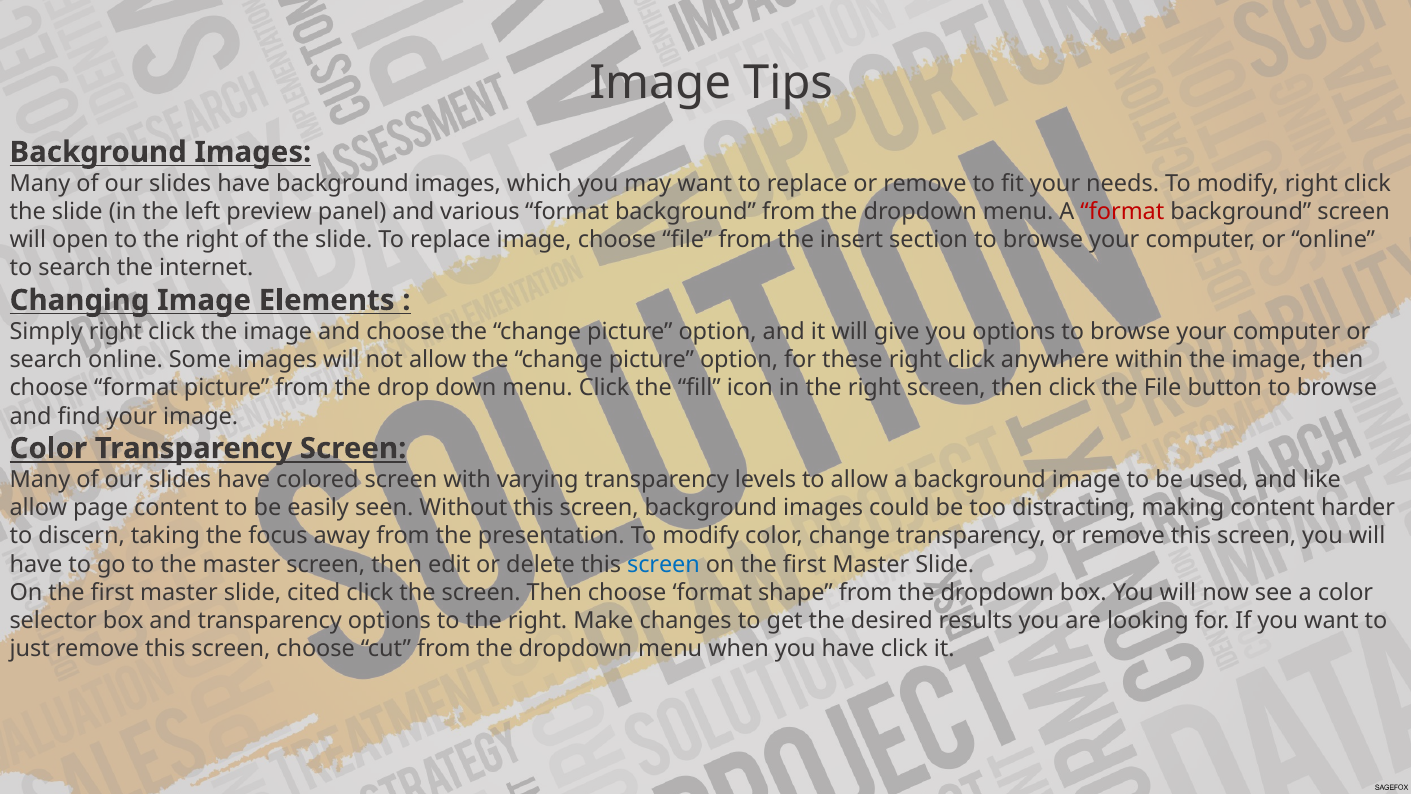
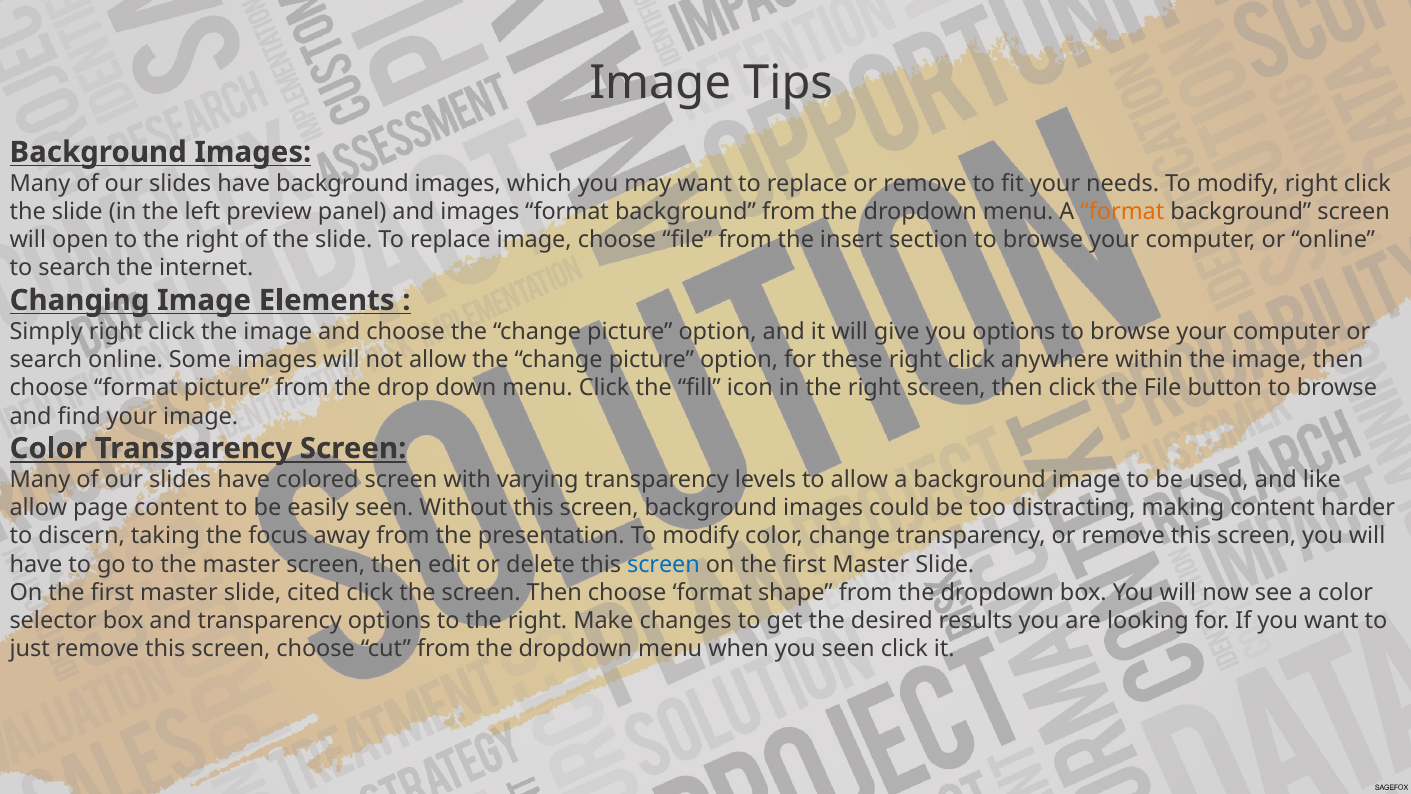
and various: various -> images (480, 212)
format colour: red -> orange (1122, 212)
you have: have -> seen (848, 649)
